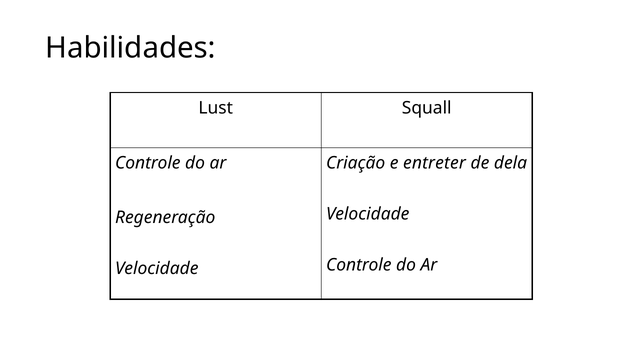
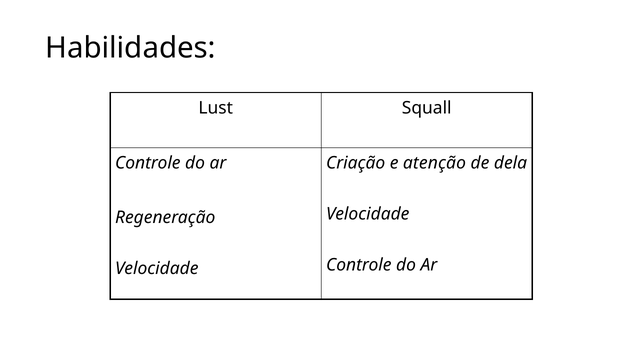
entreter: entreter -> atenção (434, 163)
